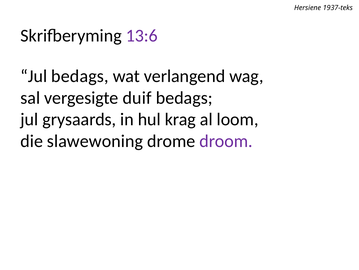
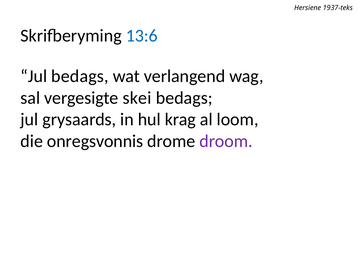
13:6 colour: purple -> blue (142, 36)
duif: duif -> skei (137, 98)
slawewoning: slawewoning -> onregsvonnis (95, 141)
